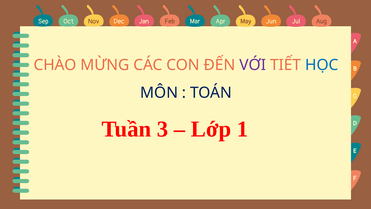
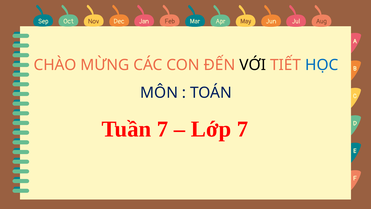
VỚI colour: purple -> black (253, 65)
4TuTuần 3: 3 -> 7 (163, 129)
Lớp 1: 1 -> 7 (242, 129)
